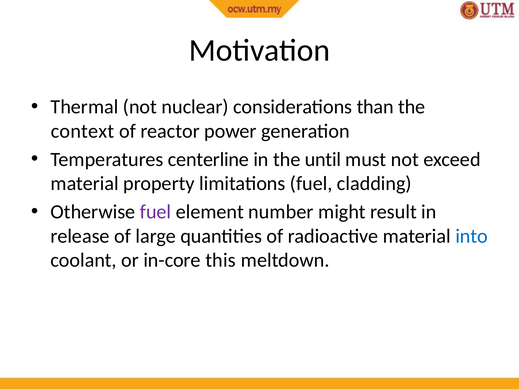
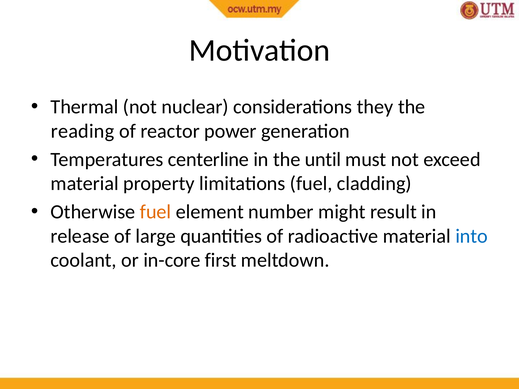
than: than -> they (375, 107)
context: context -> reading (83, 131)
fuel colour: purple -> orange (156, 212)
this: this -> first (221, 260)
